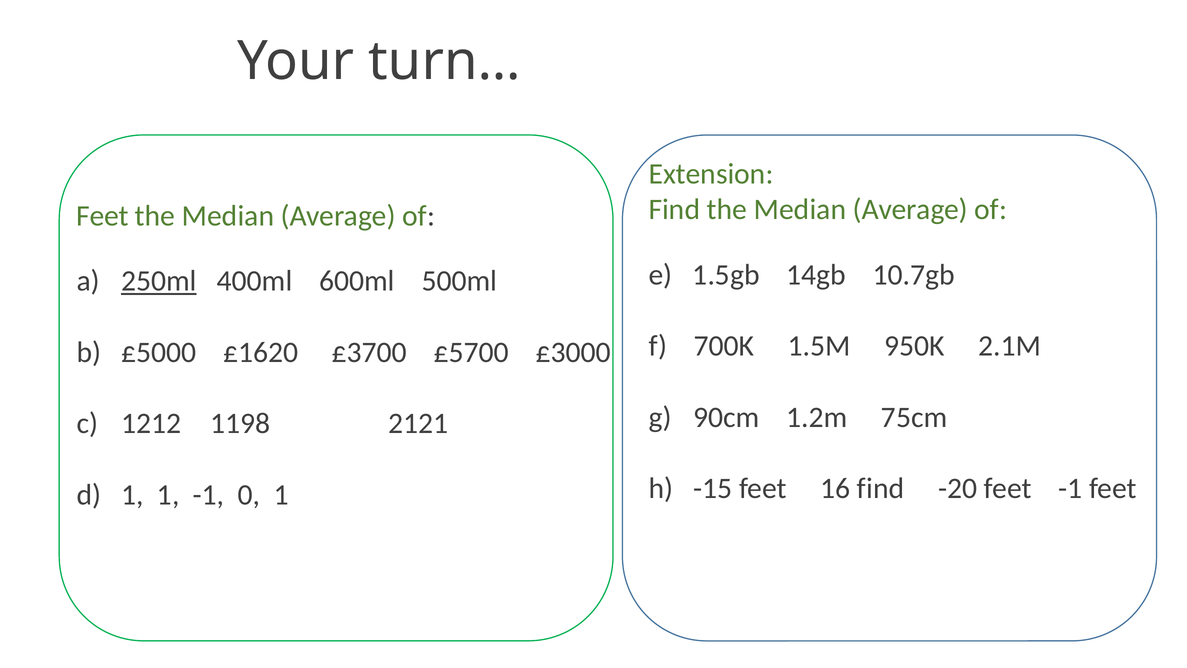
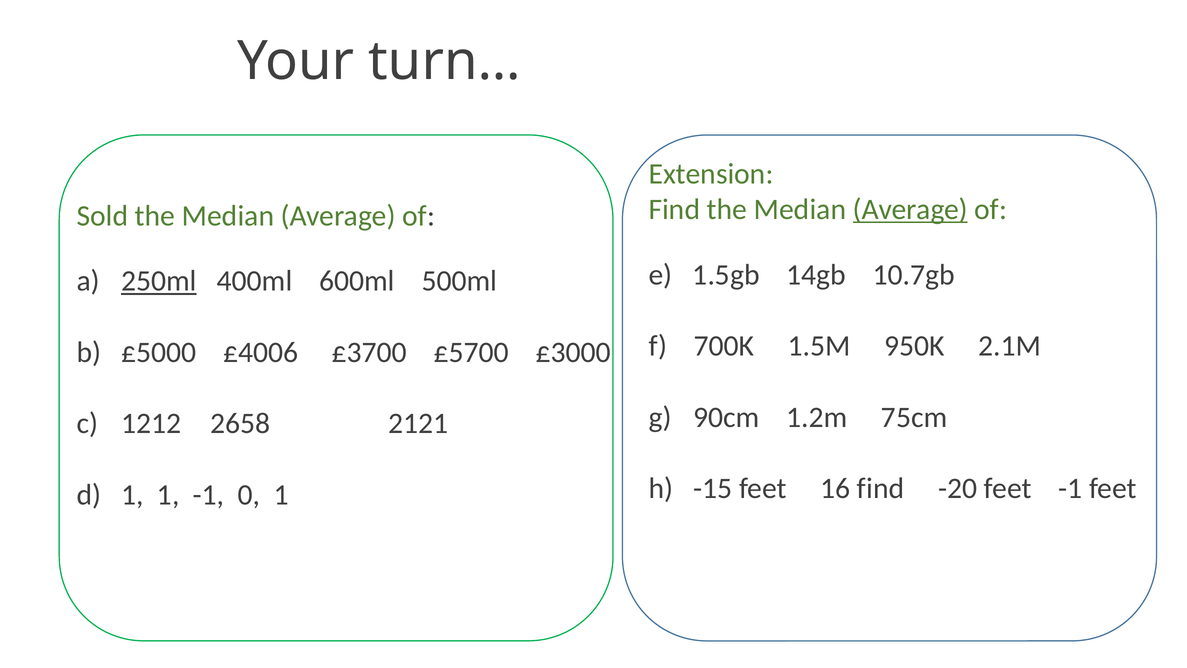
Average underline: none -> present (910, 209)
Feet: Feet -> Sold (102, 216)
£1620: £1620 -> £4006 (261, 352)
1198: 1198 -> 2658 (240, 423)
